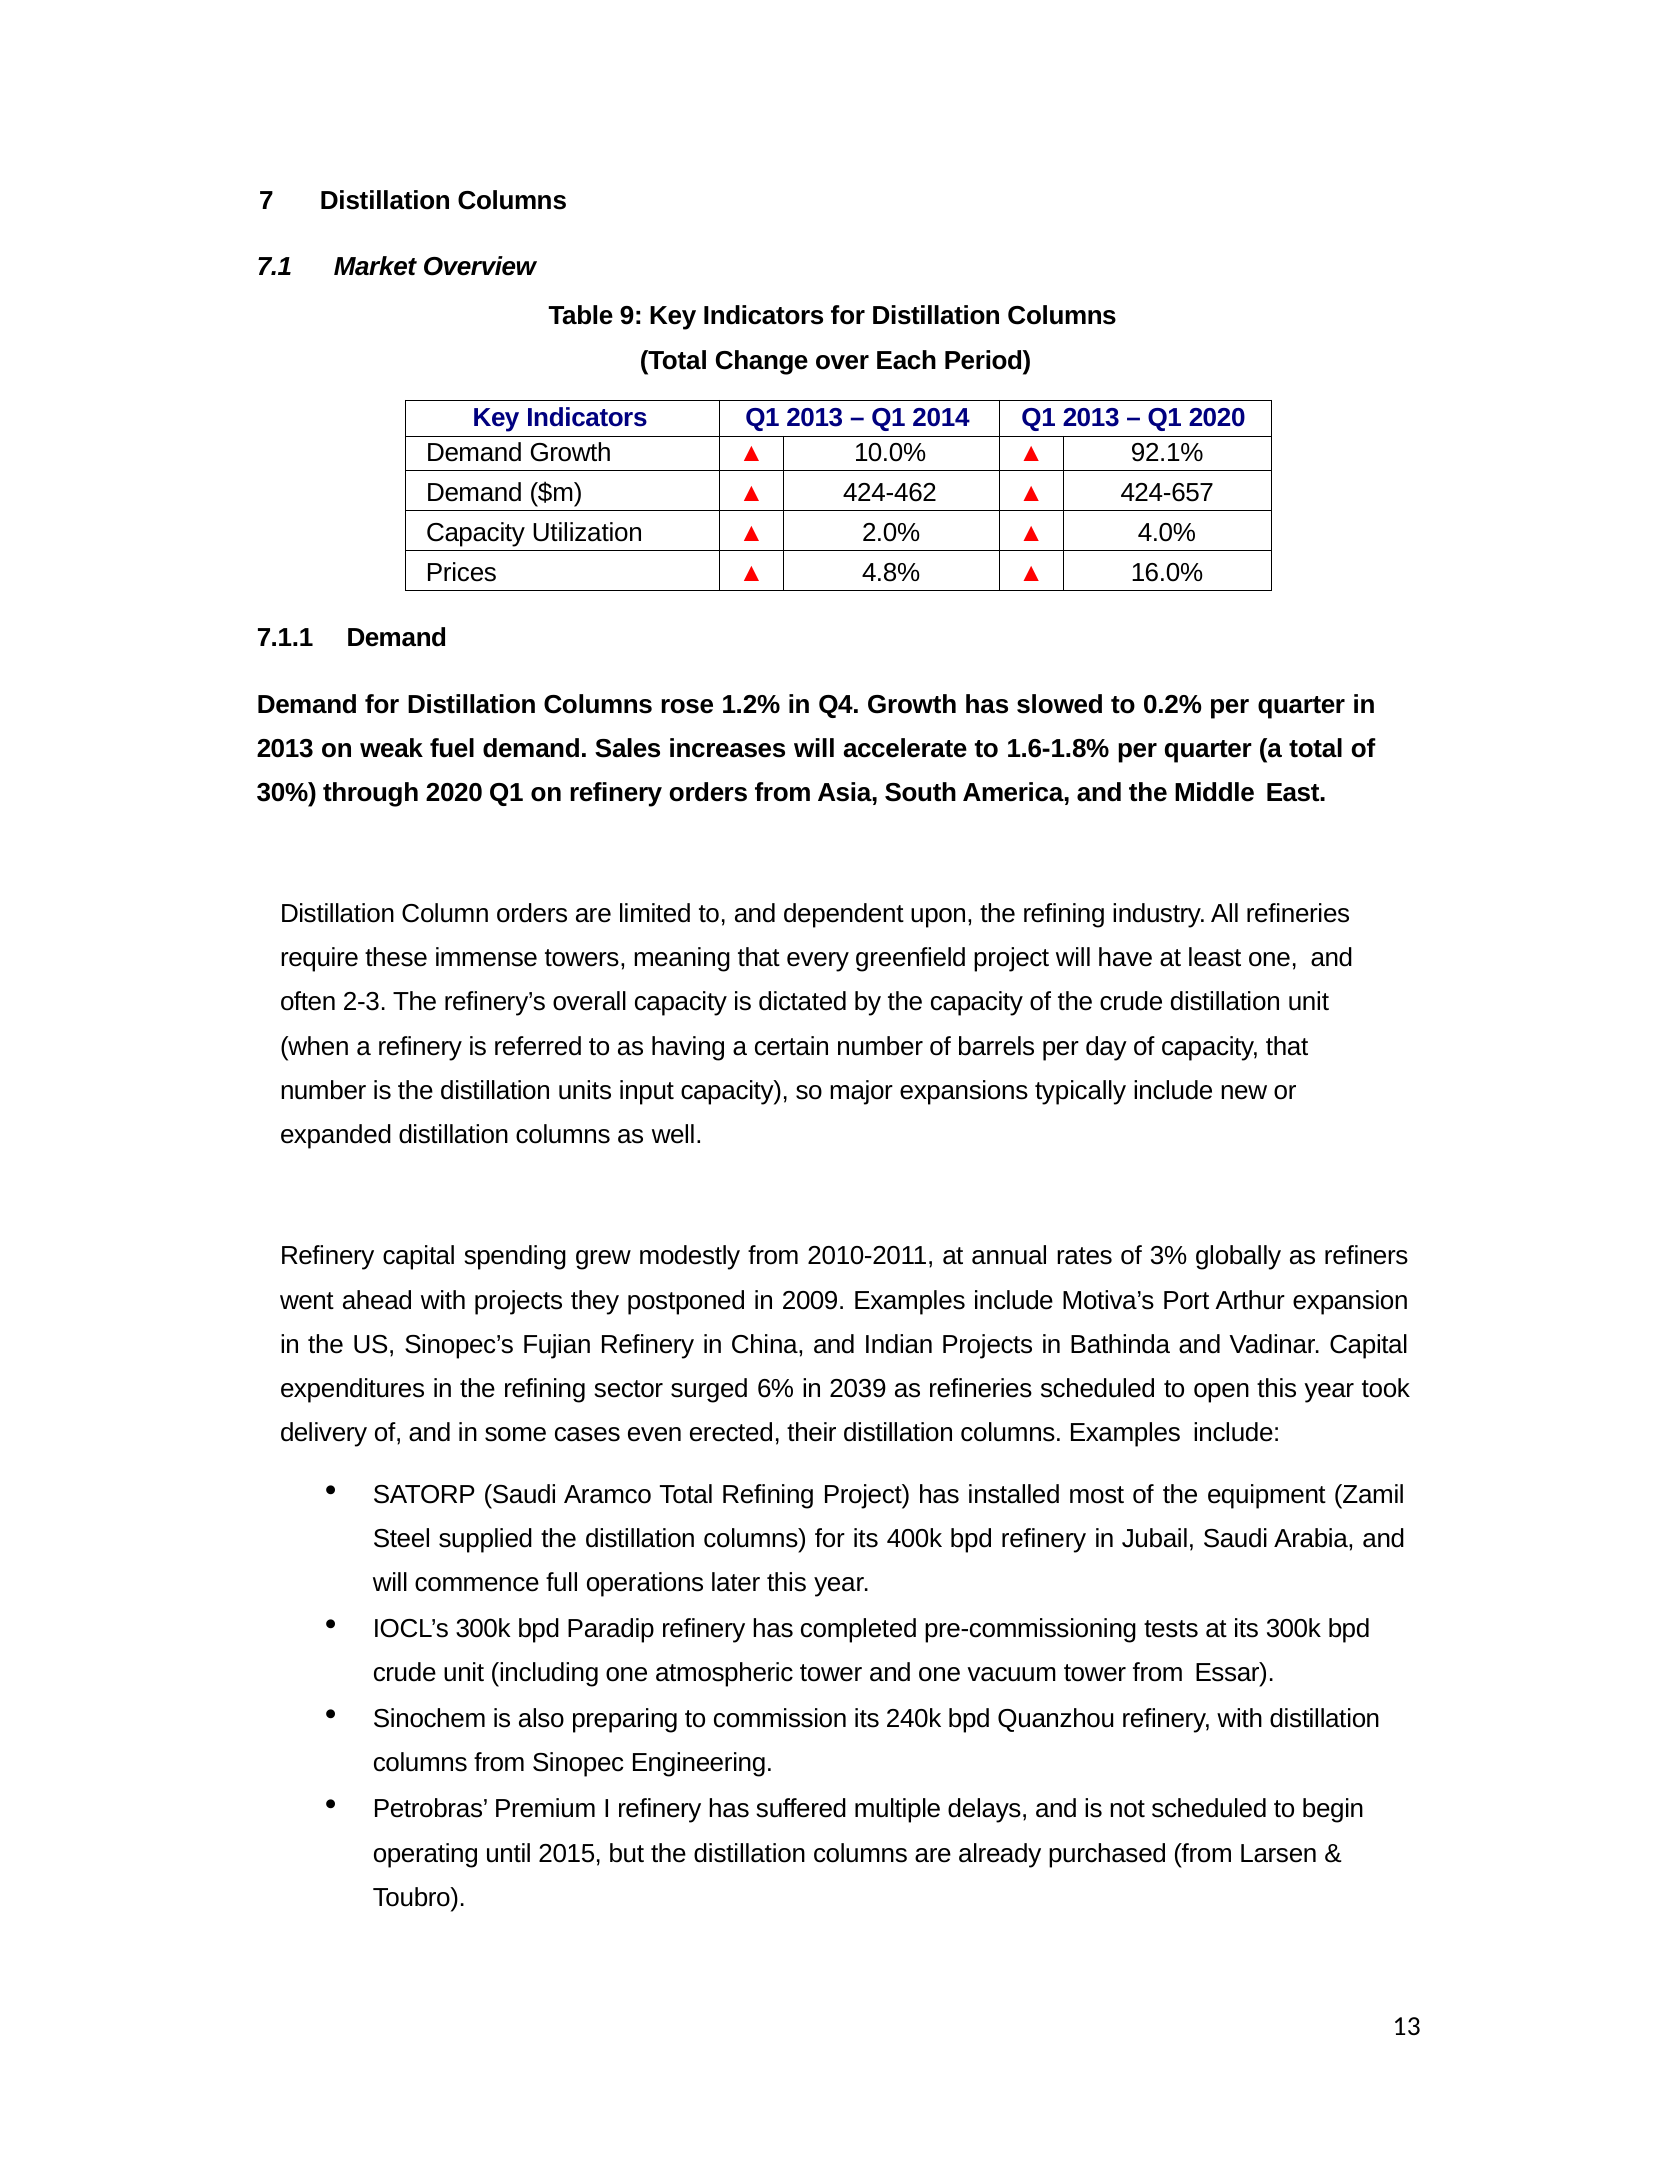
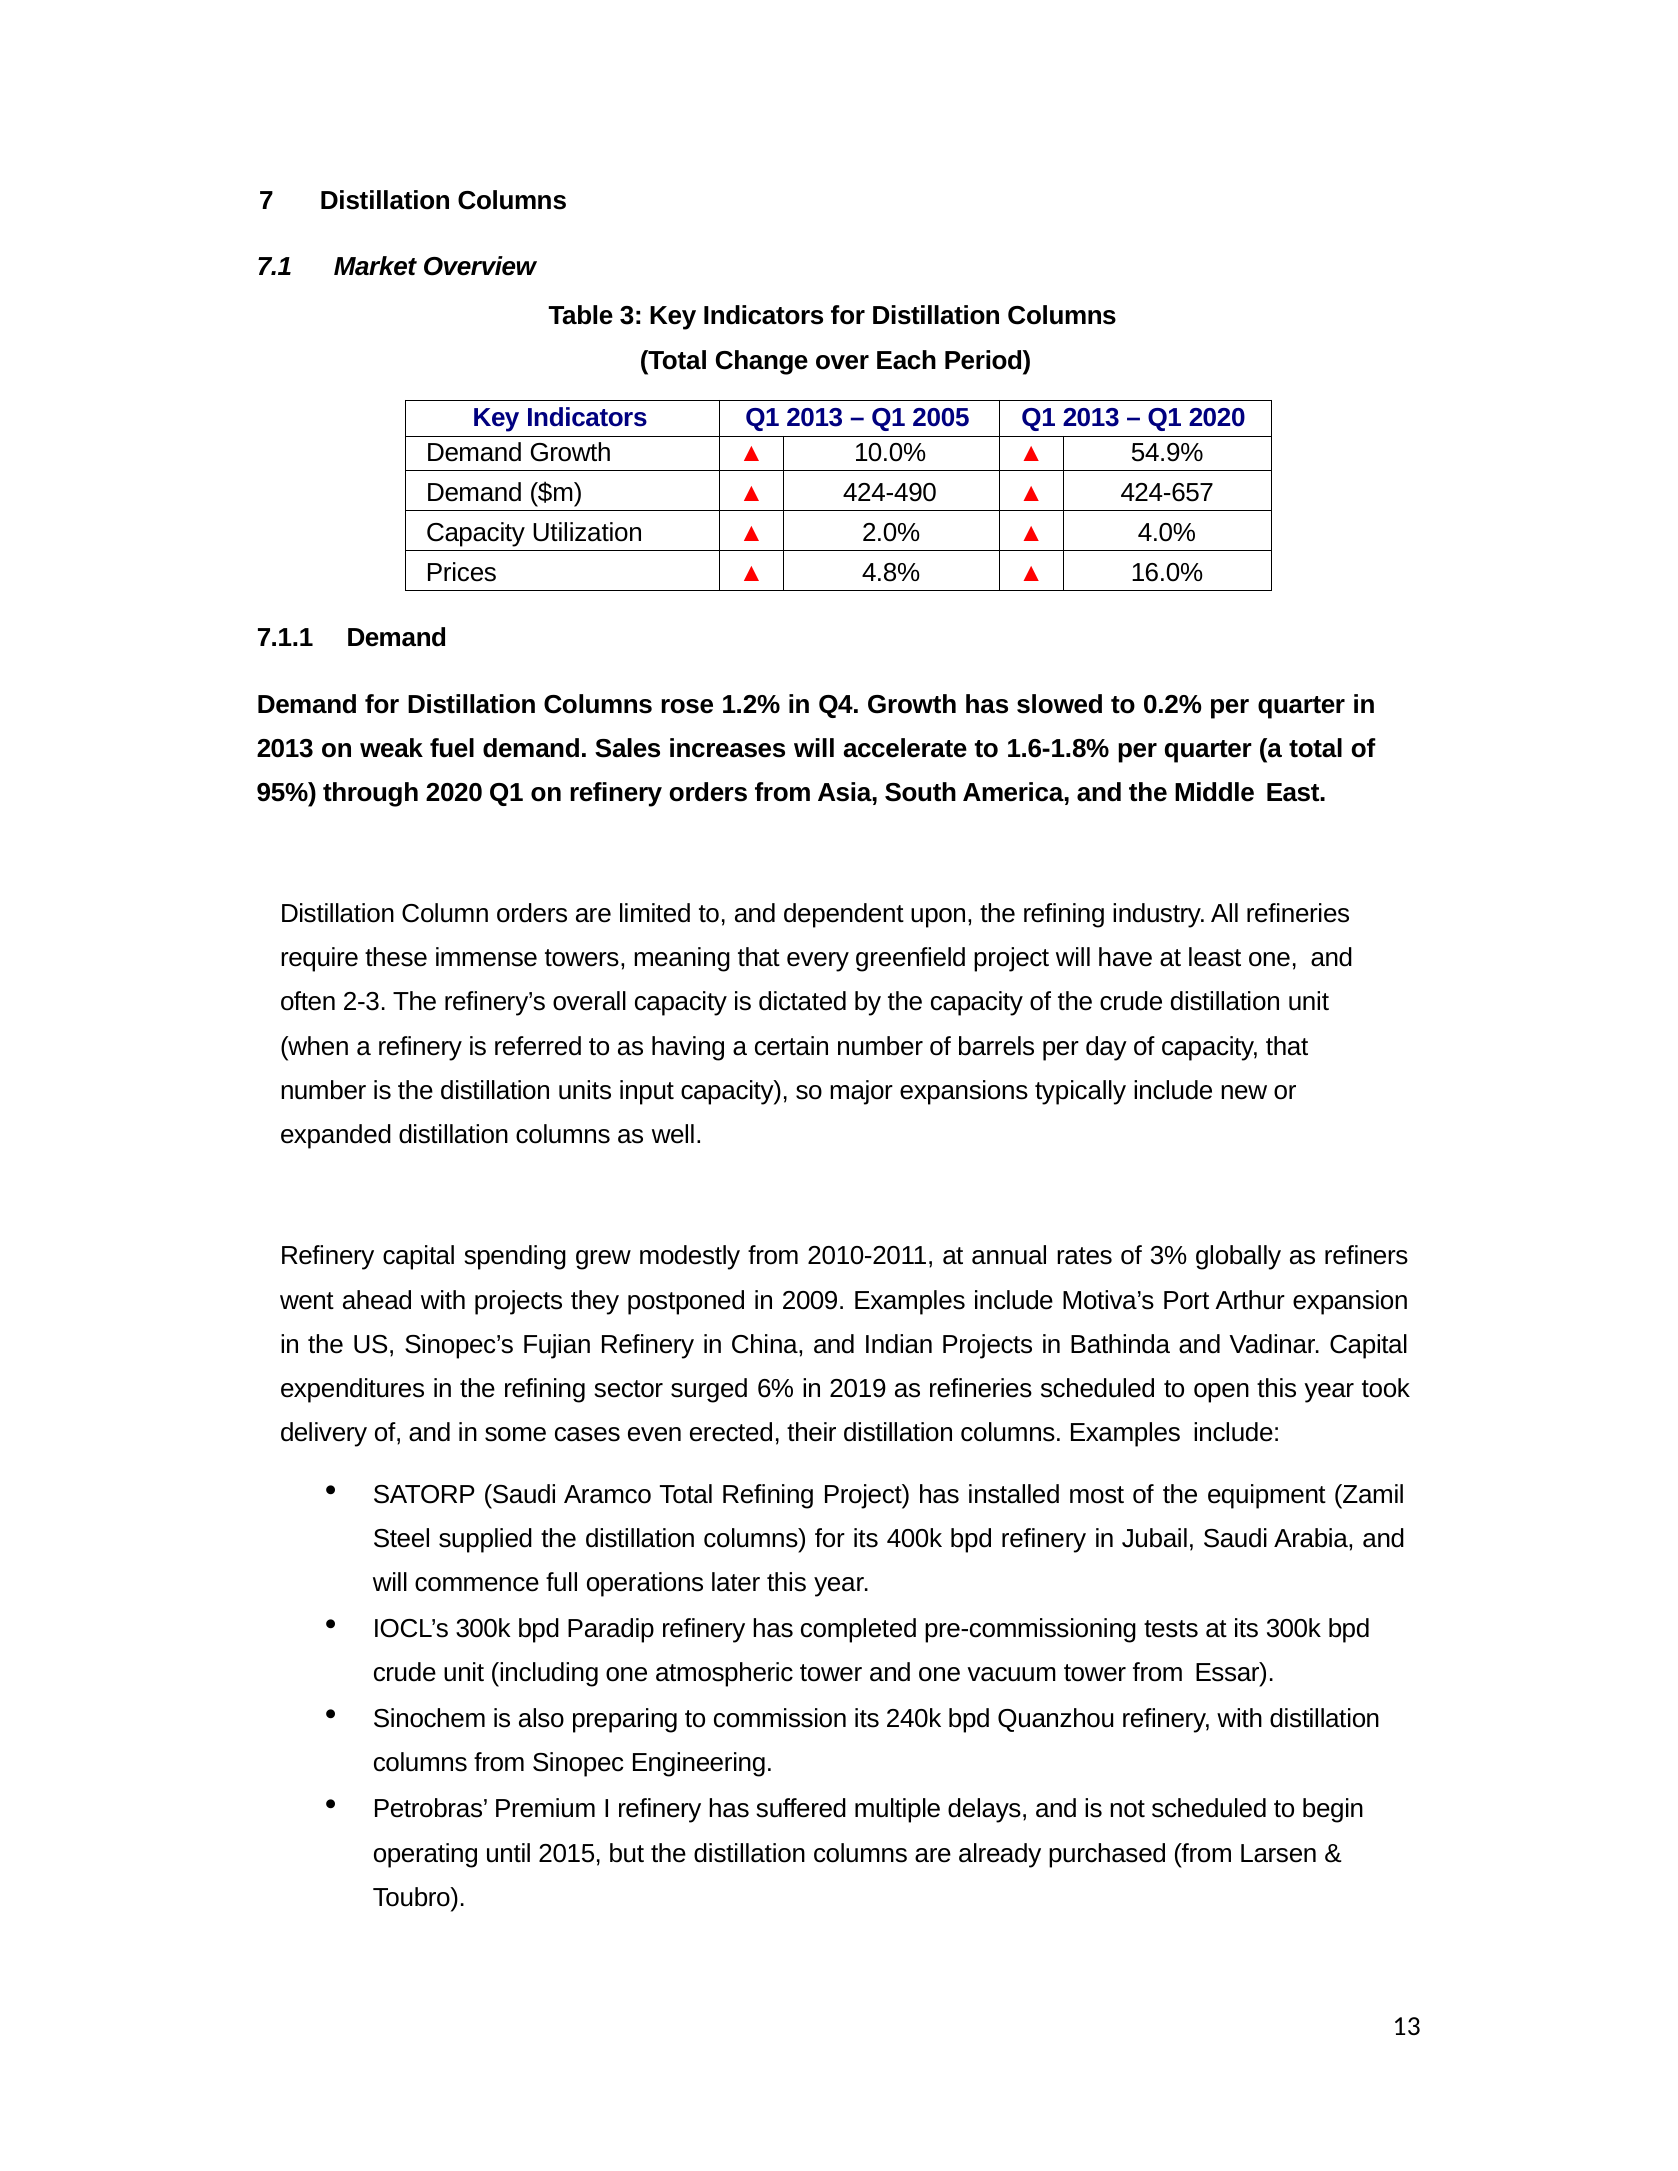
9: 9 -> 3 (631, 316)
2014: 2014 -> 2005 (941, 418)
92.1%: 92.1% -> 54.9% (1167, 453)
424-462: 424-462 -> 424-490 (890, 493)
30%: 30% -> 95% (287, 794)
2039: 2039 -> 2019 (858, 1389)
